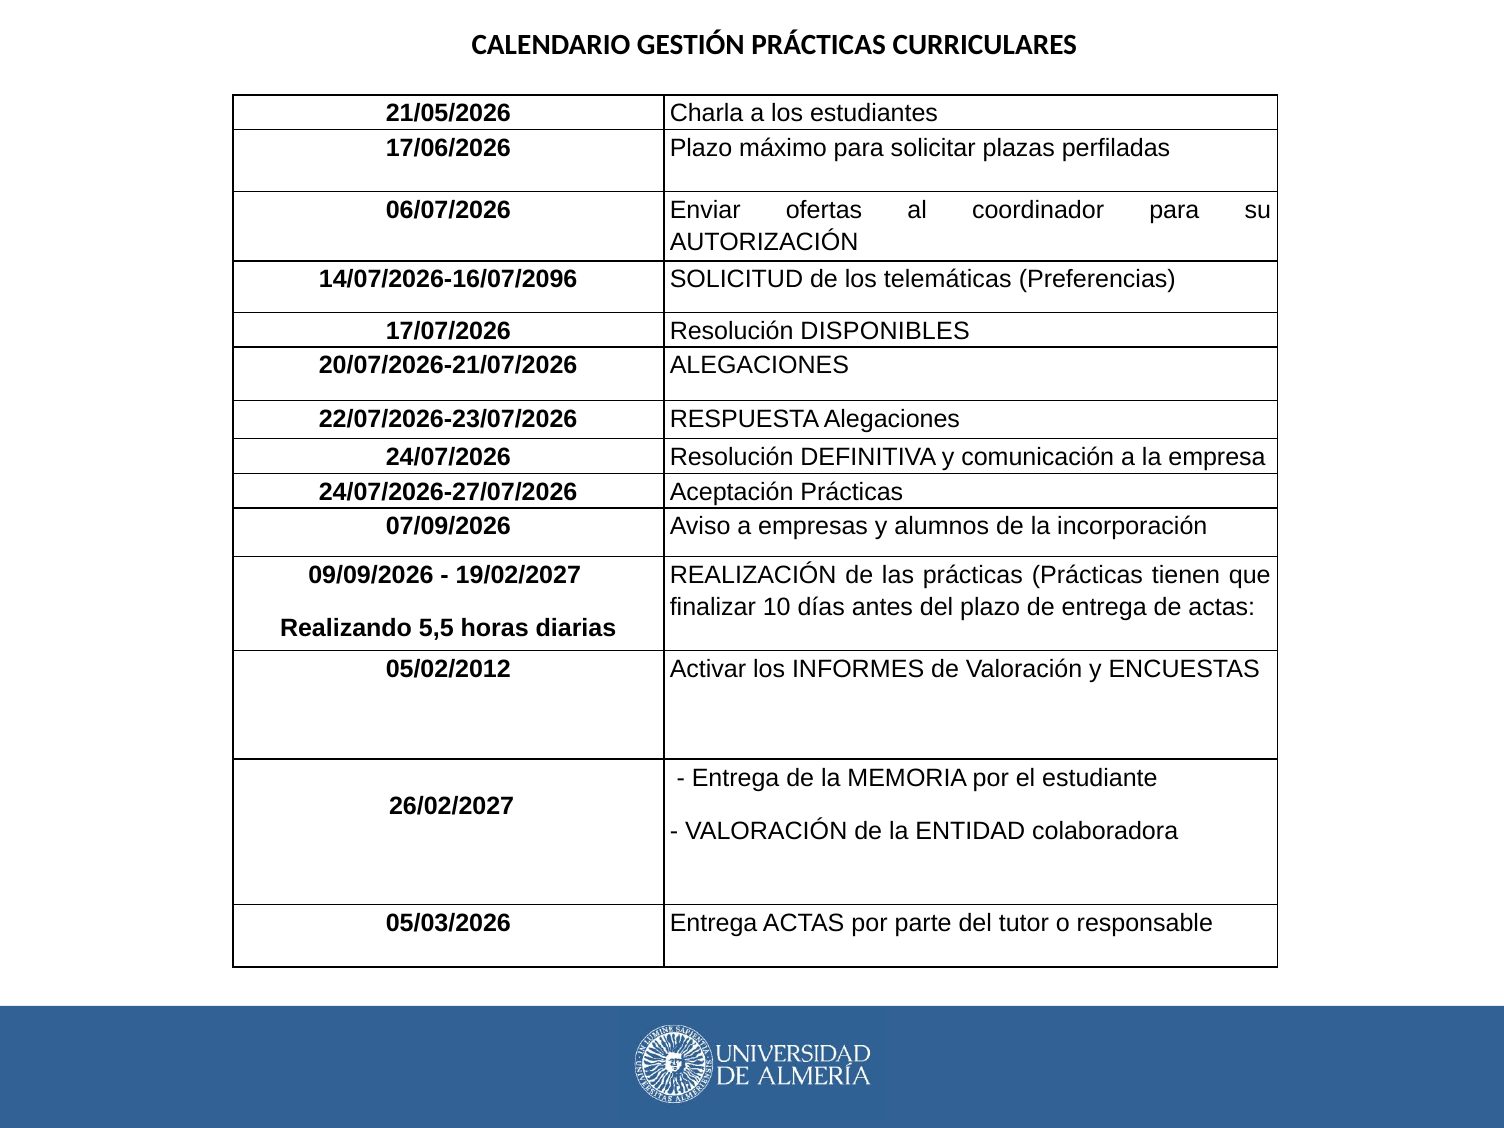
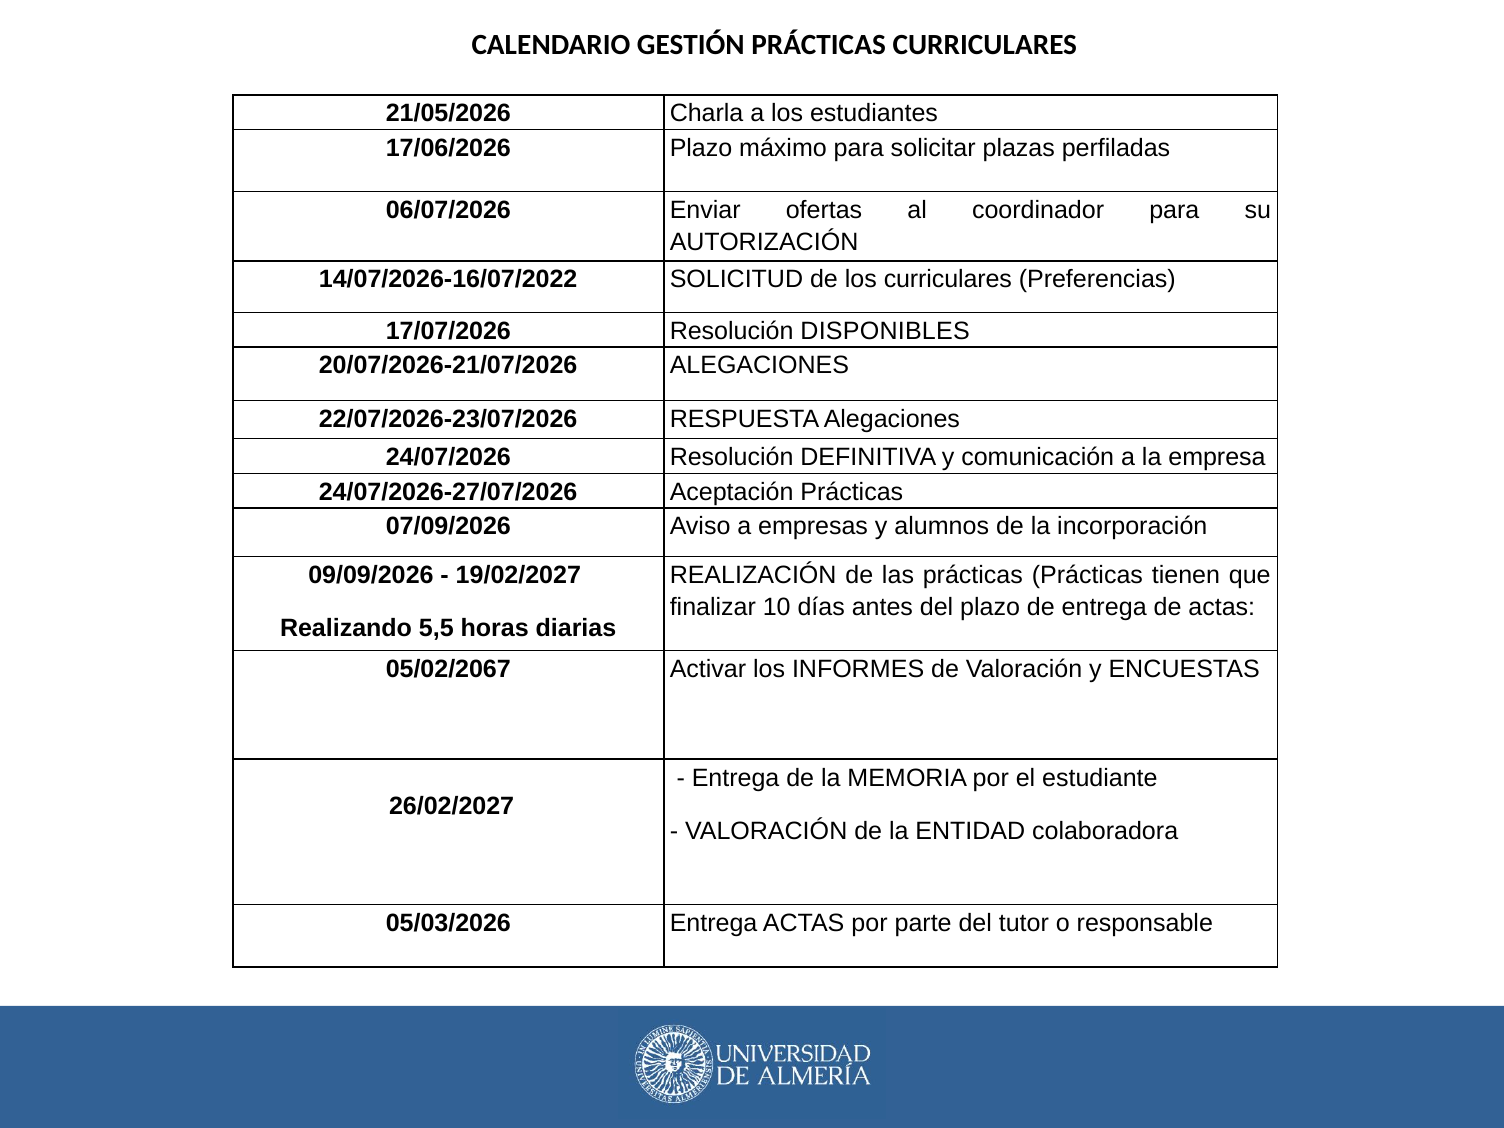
14/07/2026-16/07/2096: 14/07/2026-16/07/2096 -> 14/07/2026-16/07/2022 (448, 280)
los telemáticas: telemáticas -> curriculares (948, 280)
05/02/2012: 05/02/2012 -> 05/02/2067 (448, 669)
